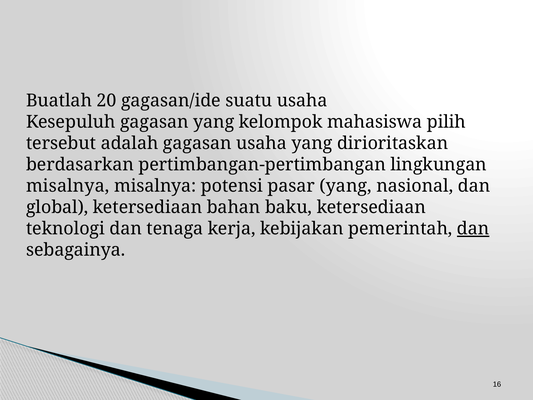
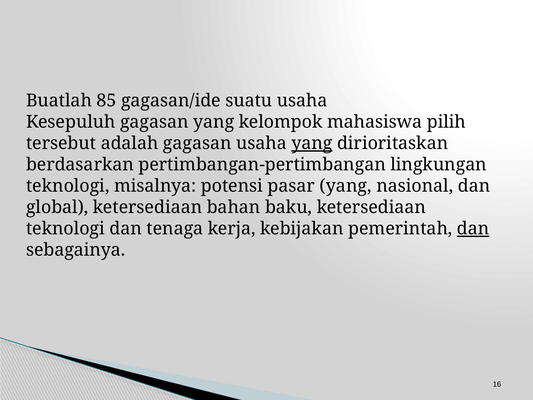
20: 20 -> 85 (107, 101)
yang underline: none -> present (312, 143)
misalnya: misalnya -> teknologi (68, 186)
